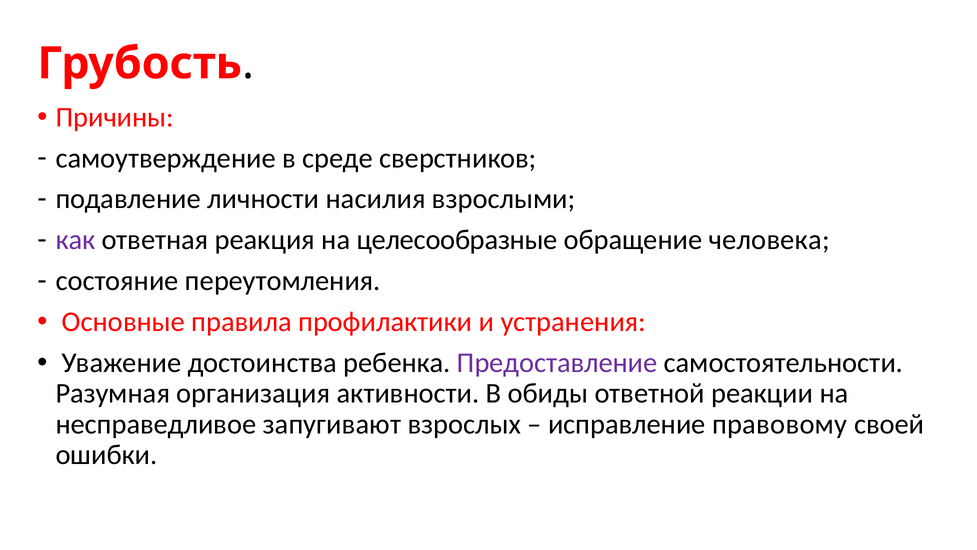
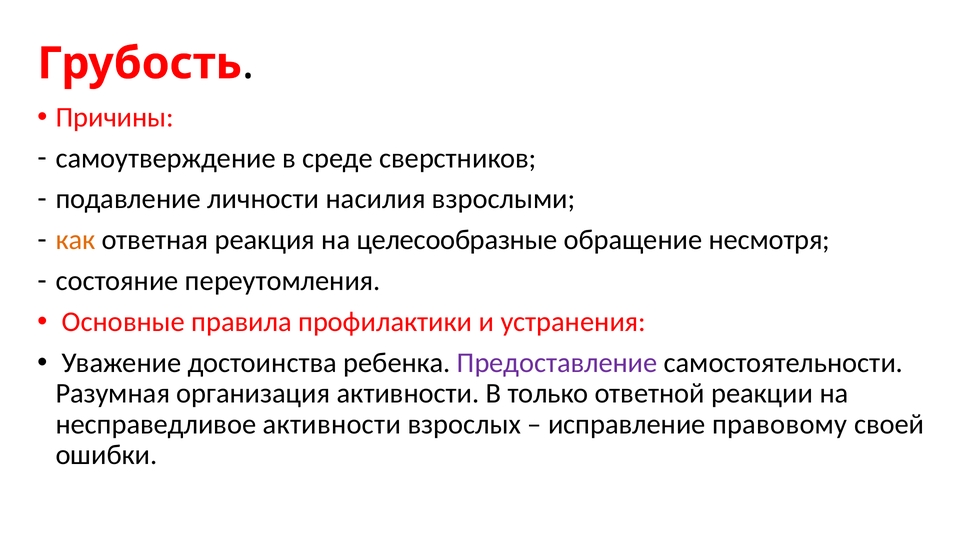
как colour: purple -> orange (75, 240)
человека: человека -> несмотря (769, 240)
обиды: обиды -> только (548, 393)
несправедливое запугивают: запугивают -> активности (332, 424)
